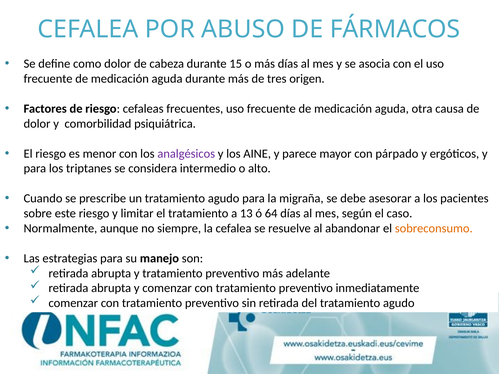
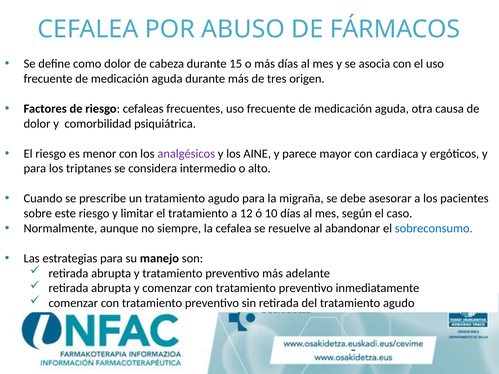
párpado: párpado -> cardiaca (397, 154)
13: 13 -> 12 (246, 214)
64: 64 -> 10 (271, 214)
sobreconsumo colour: orange -> blue (434, 229)
